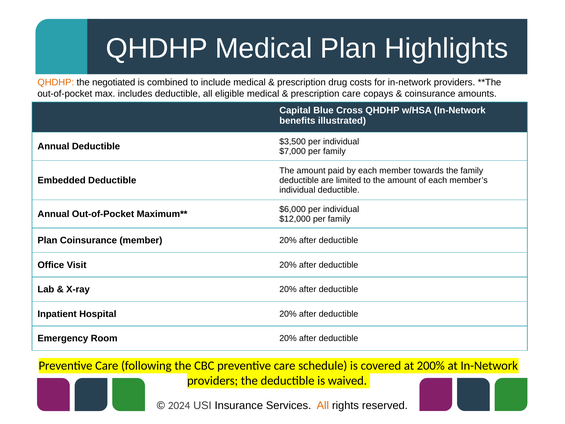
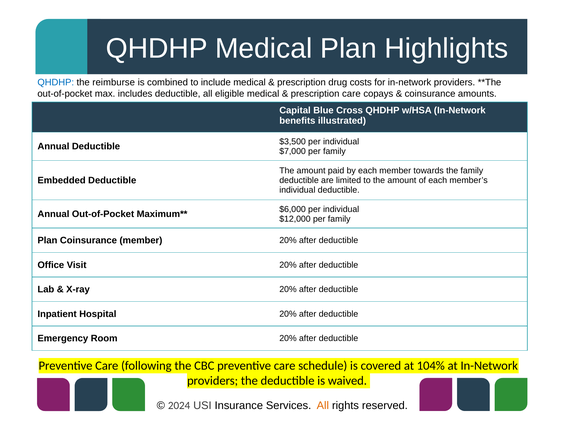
QHDHP colour: orange -> blue (56, 82)
negotiated: negotiated -> reimburse (114, 82)
200%: 200% -> 104% (431, 365)
